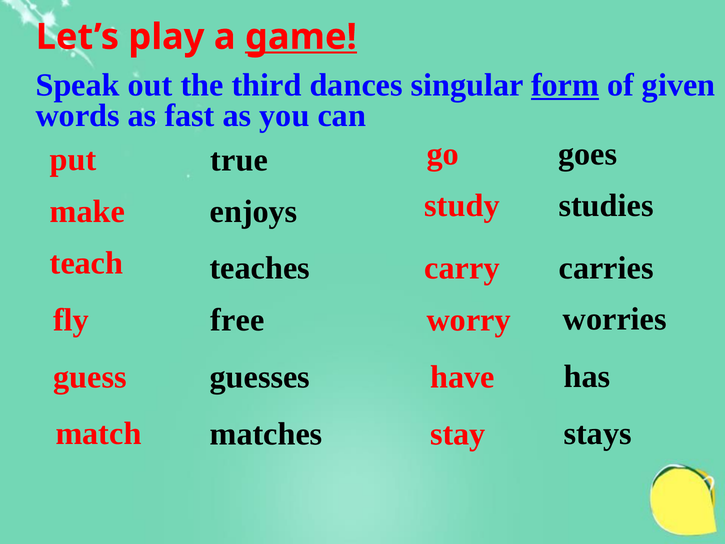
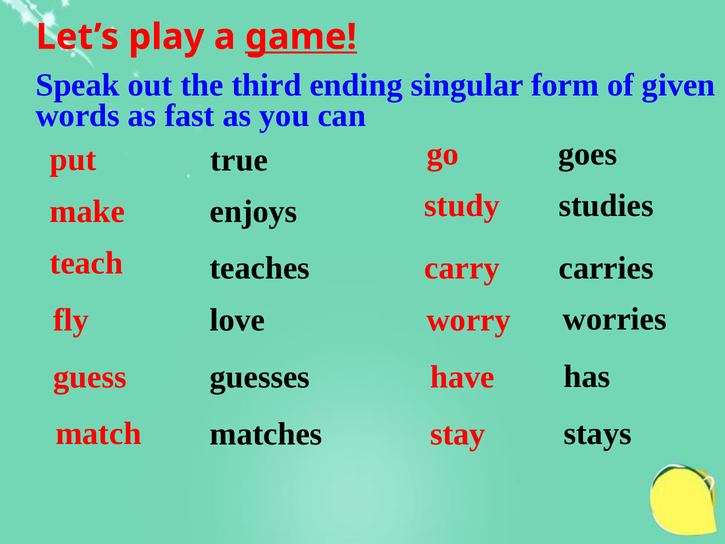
dances: dances -> ending (356, 85)
form underline: present -> none (565, 85)
free: free -> love (237, 320)
